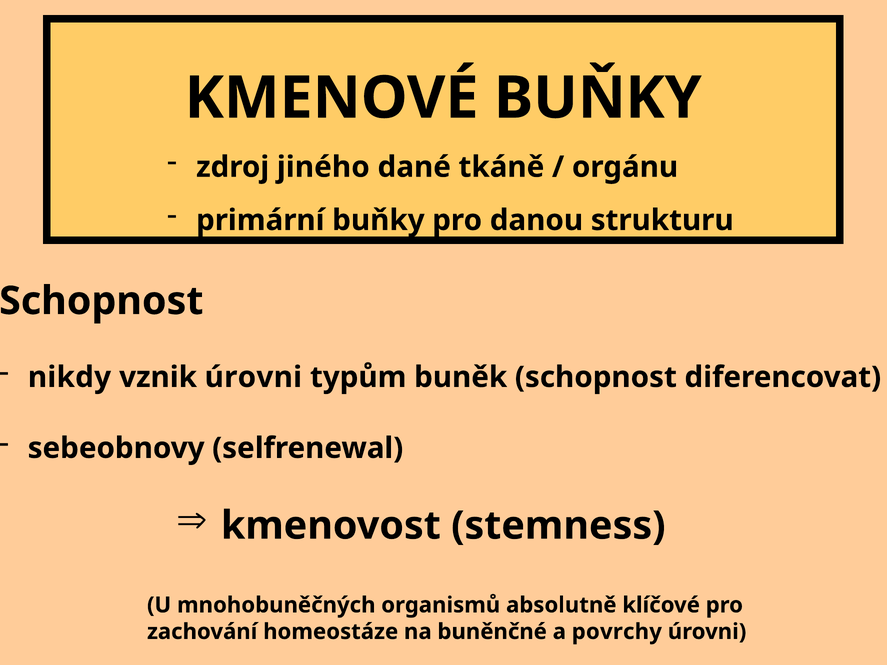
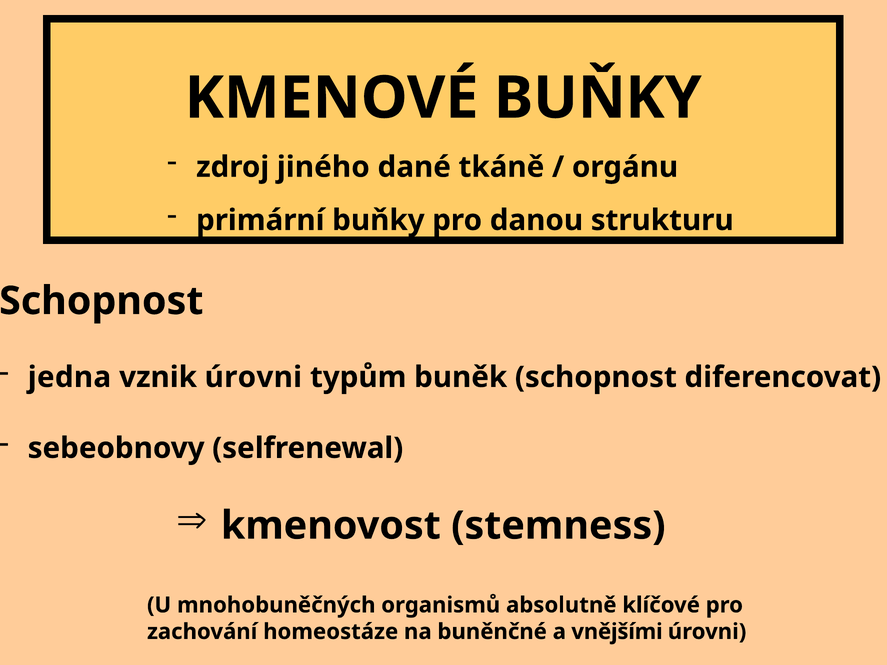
nikdy: nikdy -> jedna (69, 377)
povrchy: povrchy -> vnějšími (617, 632)
